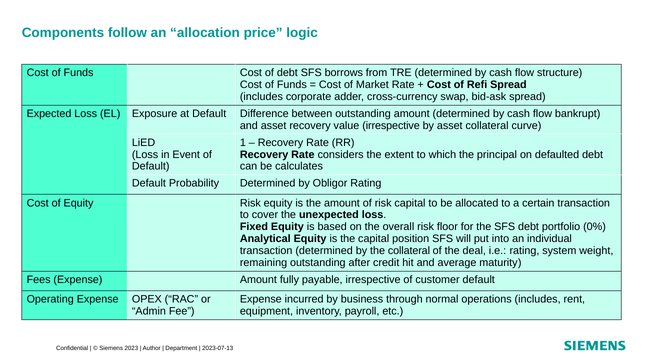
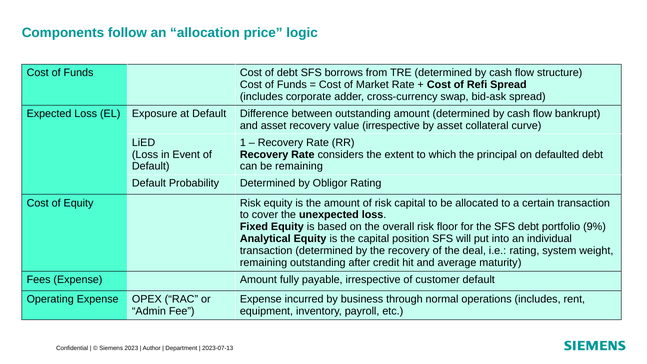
be calculates: calculates -> remaining (299, 166)
0%: 0% -> 9% (595, 227)
the collateral: collateral -> recovery (409, 251)
